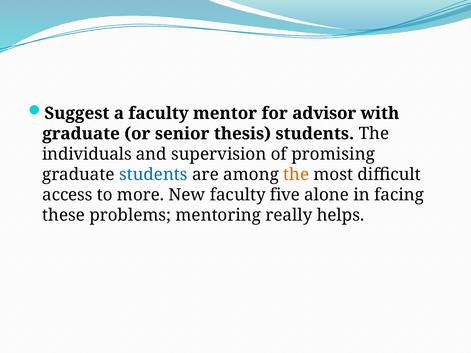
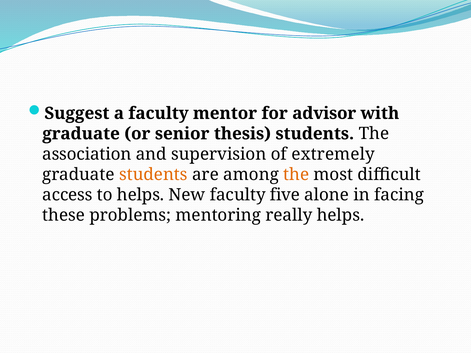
individuals: individuals -> association (87, 154)
promising: promising -> extremely (333, 154)
students colour: blue -> orange (153, 175)
to more: more -> helps (141, 195)
